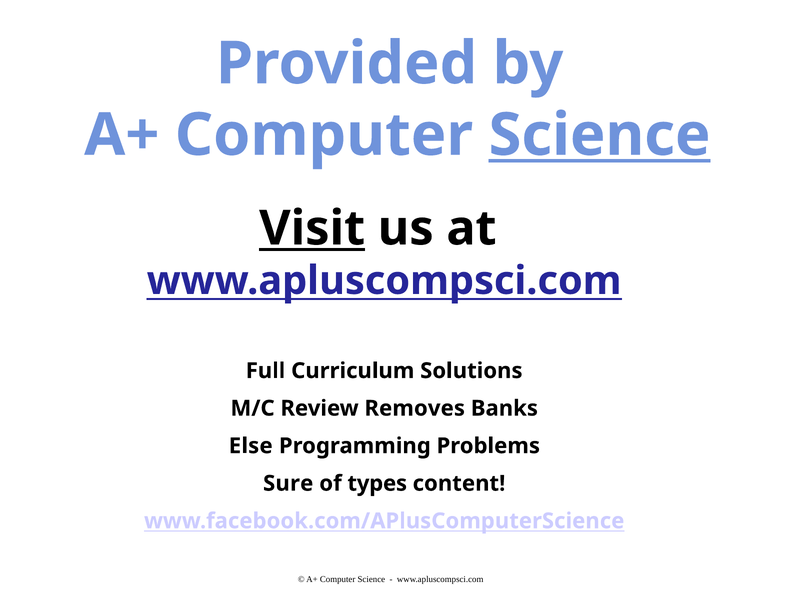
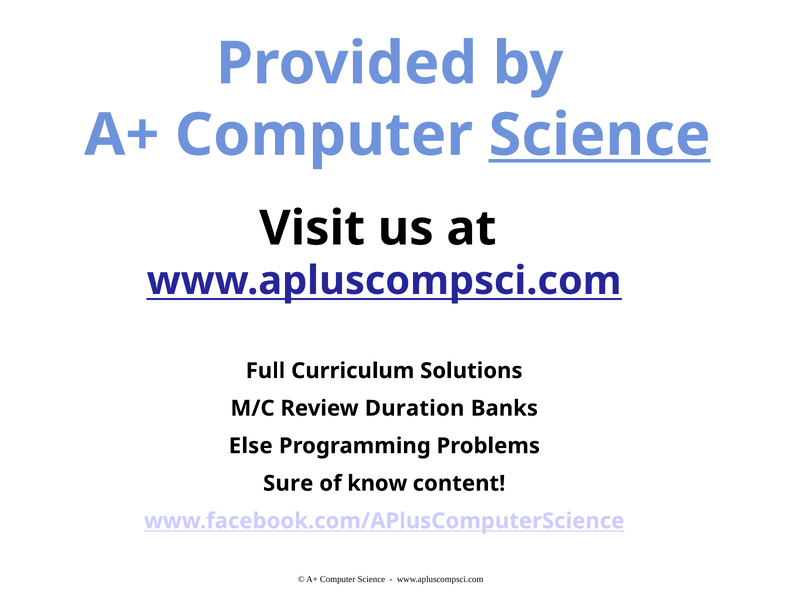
Visit underline: present -> none (312, 229)
Removes: Removes -> Duration (415, 409)
types: types -> know (377, 484)
